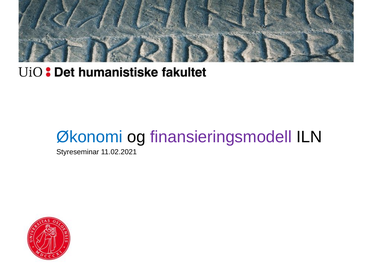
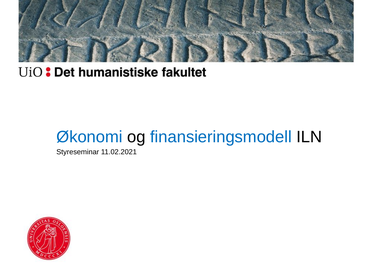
finansieringsmodell colour: purple -> blue (221, 137)
